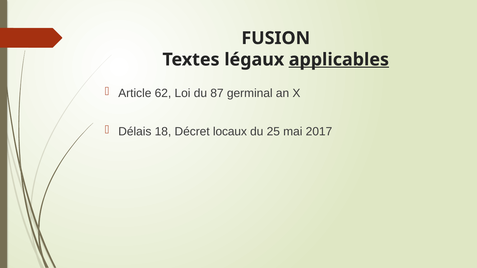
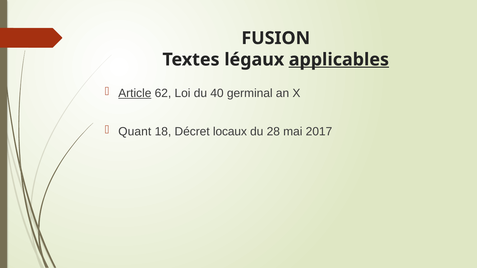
Article underline: none -> present (135, 93)
87: 87 -> 40 (217, 93)
Délais: Délais -> Quant (135, 132)
25: 25 -> 28 (273, 132)
